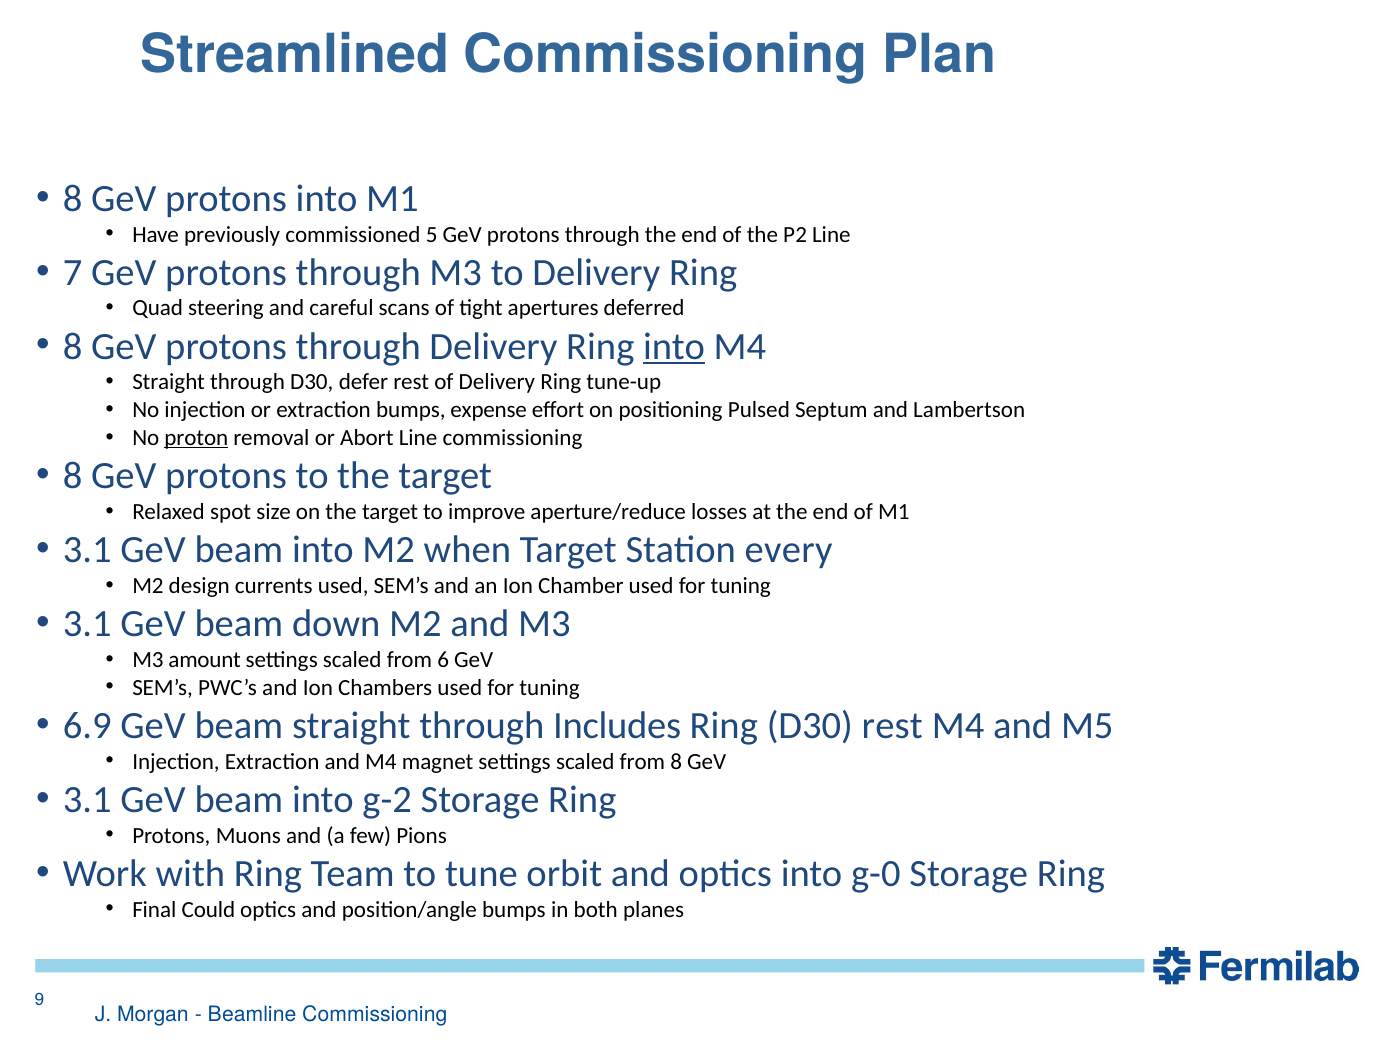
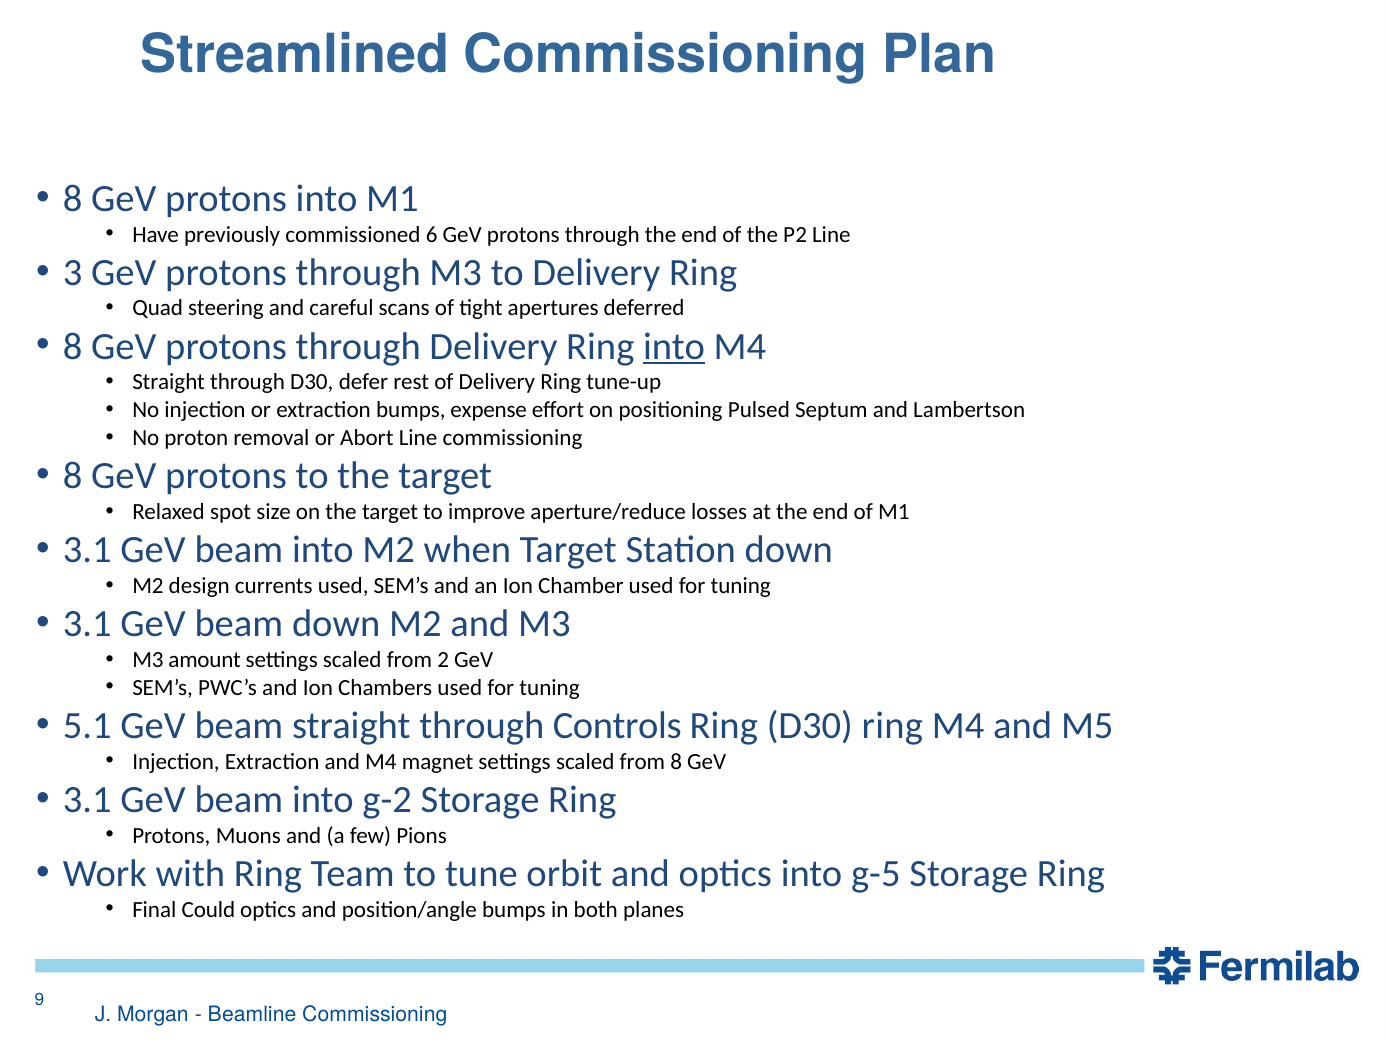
5: 5 -> 6 (432, 234)
7: 7 -> 3 (73, 273)
proton underline: present -> none (196, 438)
Station every: every -> down (789, 550)
6: 6 -> 2 (443, 660)
6.9: 6.9 -> 5.1 (87, 726)
Includes: Includes -> Controls (617, 726)
D30 rest: rest -> ring (892, 726)
g-0: g-0 -> g-5 (876, 874)
